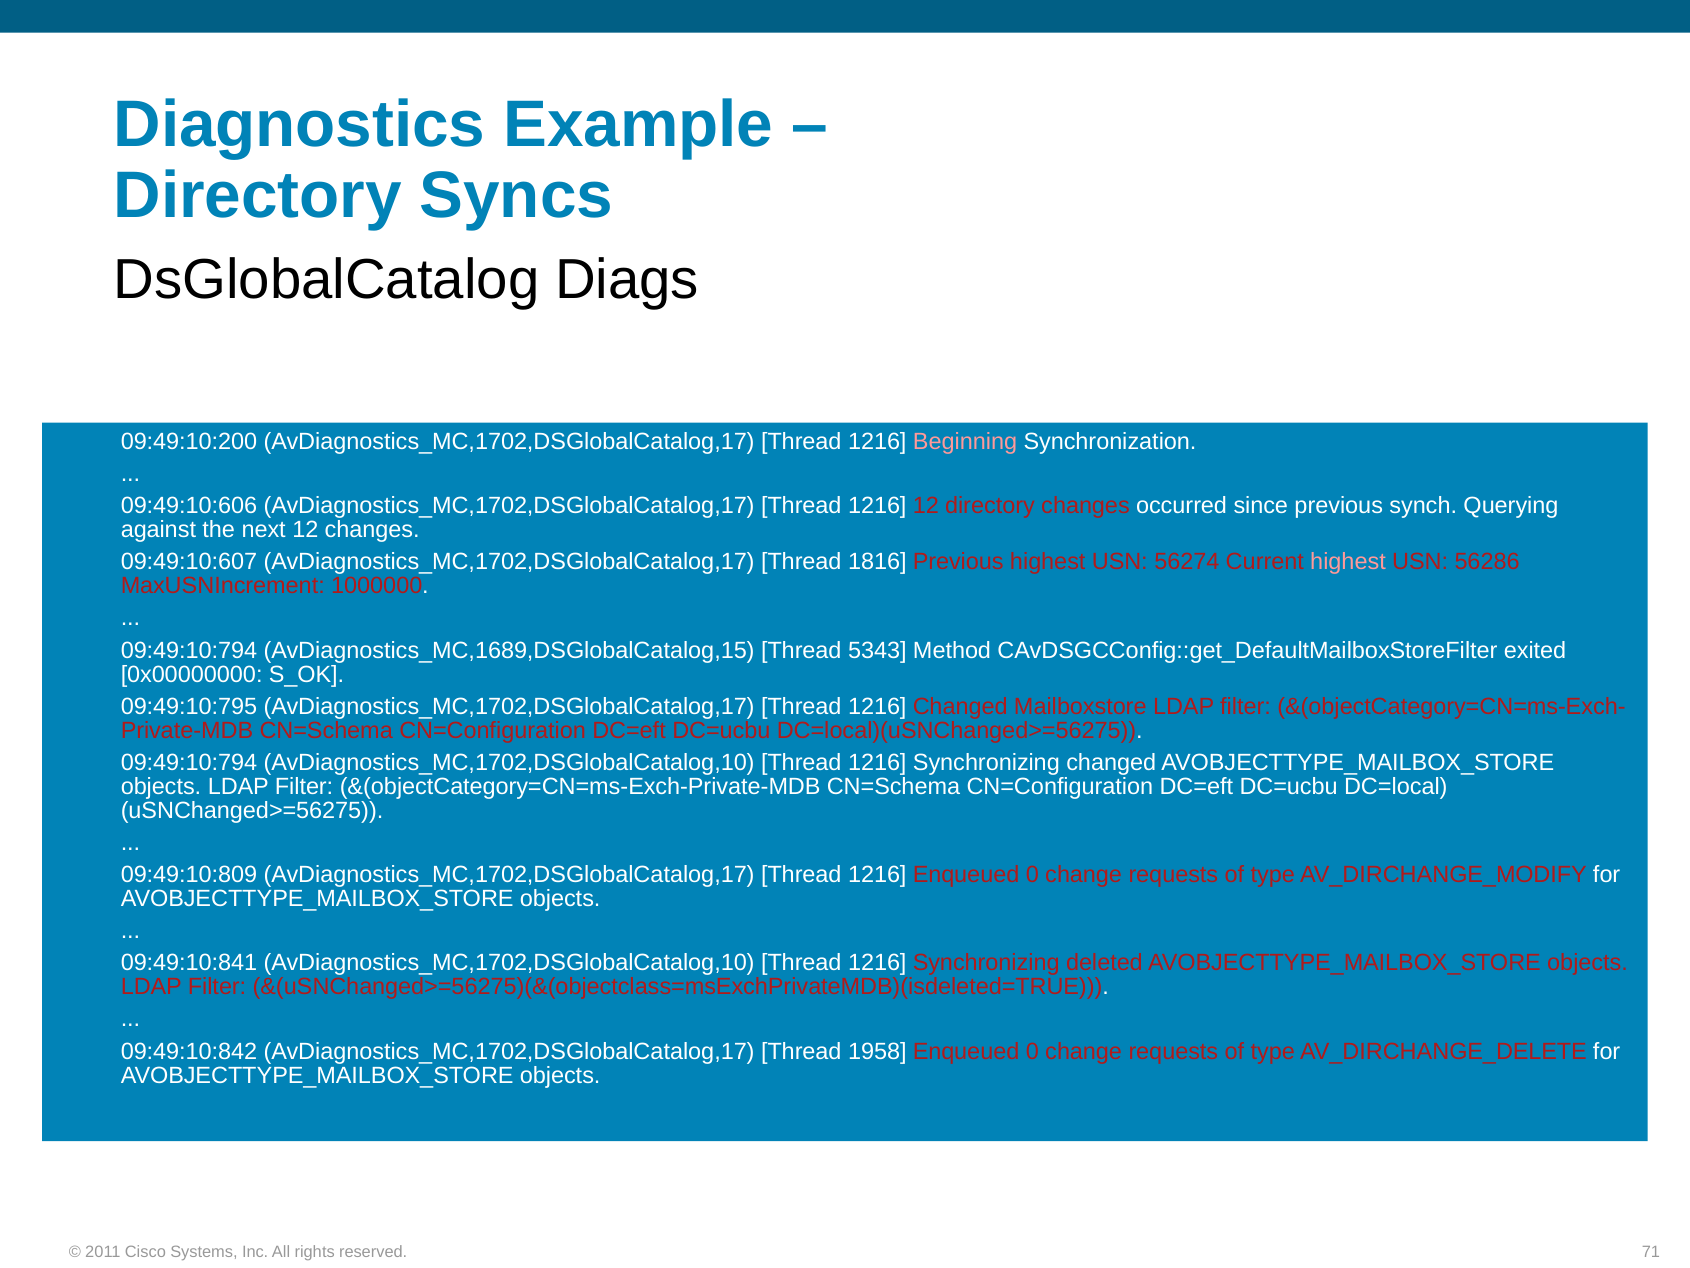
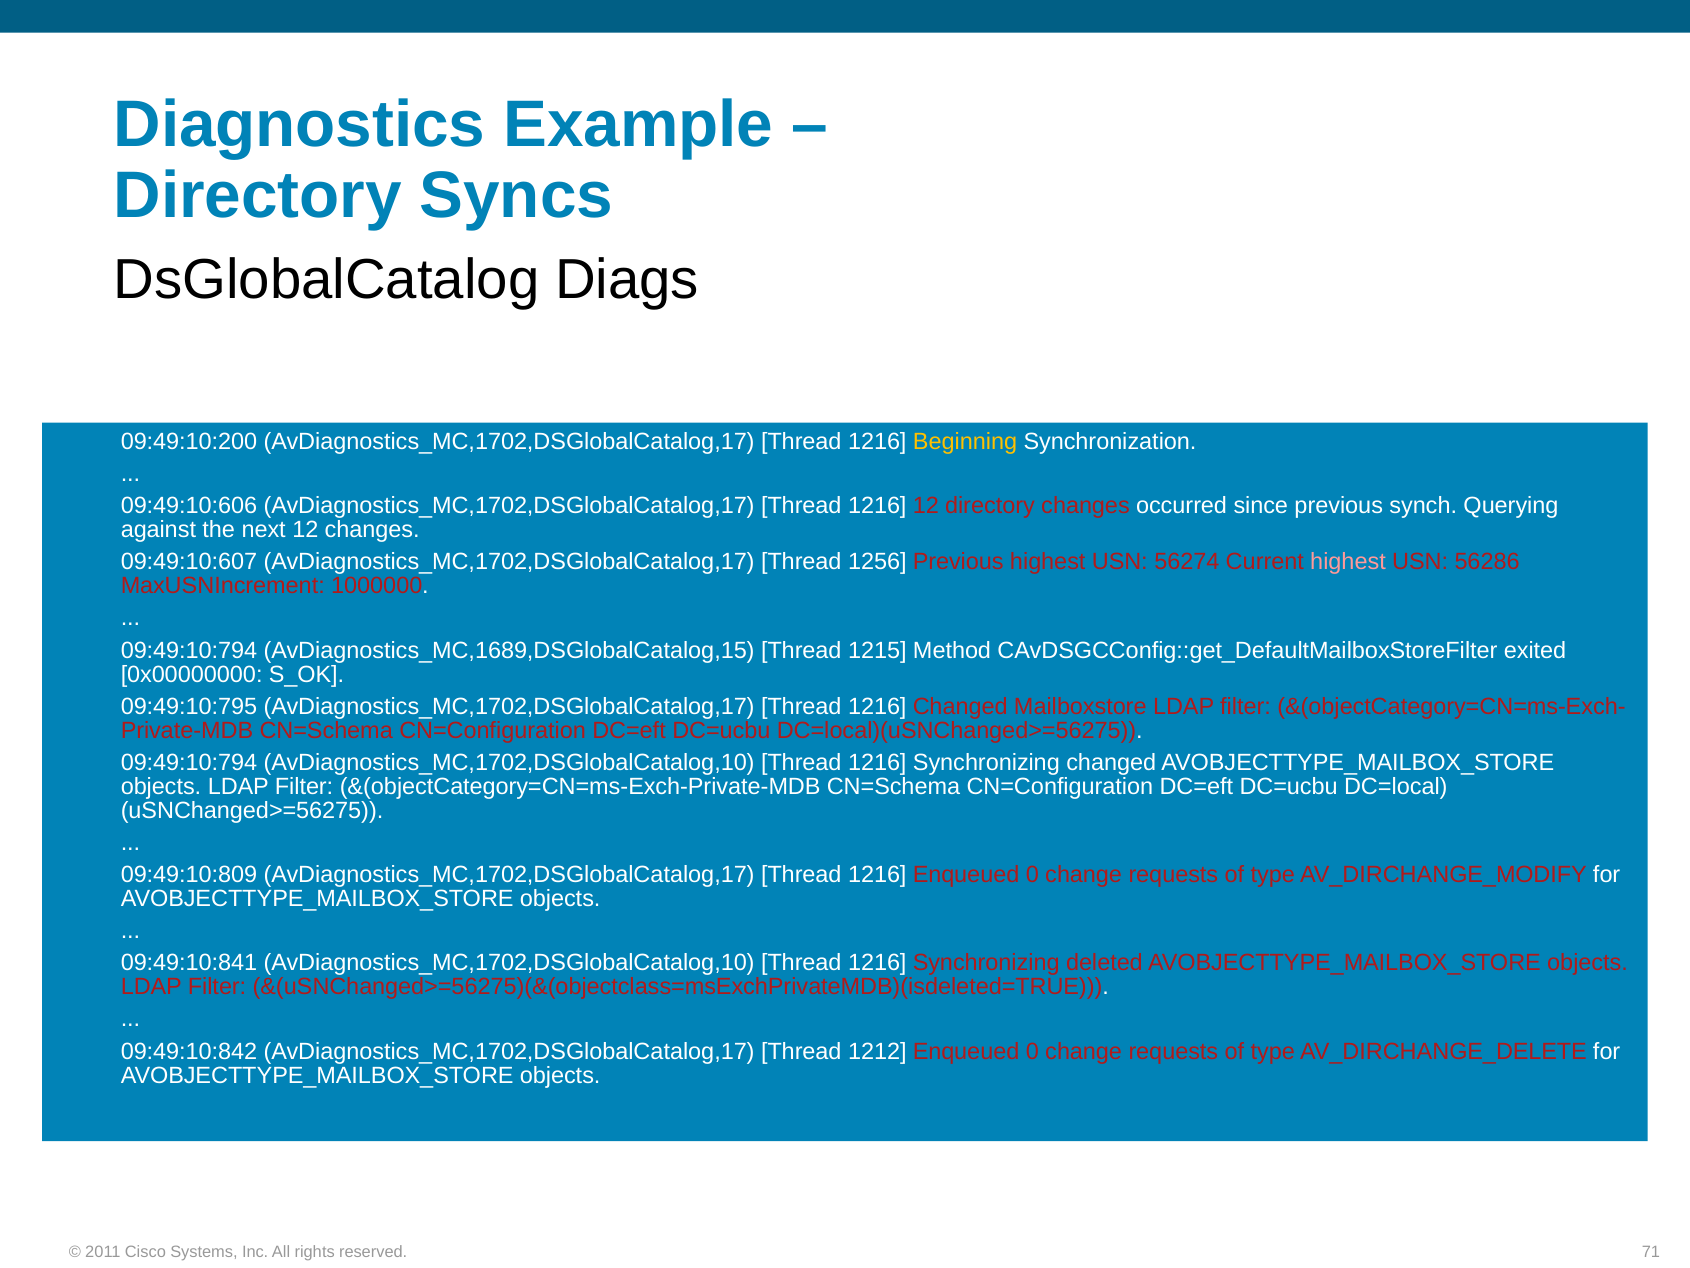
Beginning colour: pink -> yellow (965, 441)
1816: 1816 -> 1256 (877, 562)
5343: 5343 -> 1215 (877, 650)
1958: 1958 -> 1212 (877, 1051)
